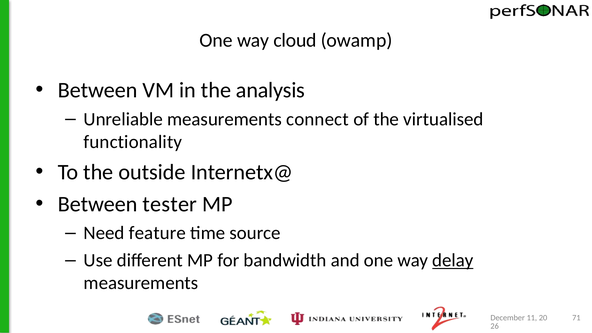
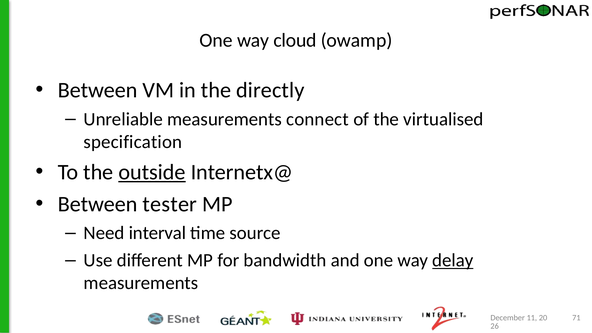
analysis: analysis -> directly (270, 90)
functionality: functionality -> specification (133, 142)
outside underline: none -> present (152, 172)
feature: feature -> interval (157, 233)
